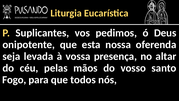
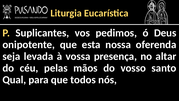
Fogo: Fogo -> Qual (14, 80)
